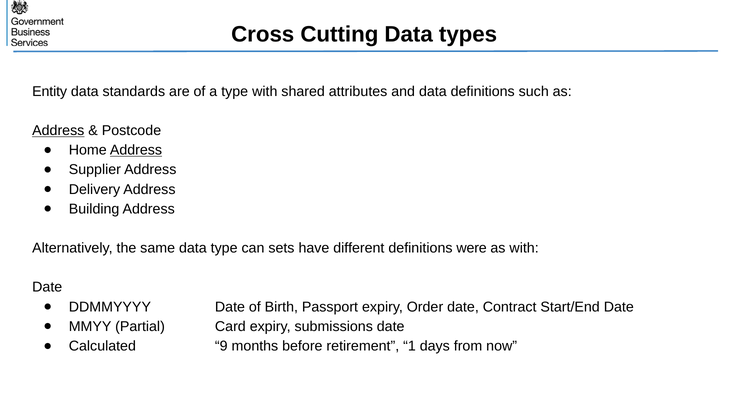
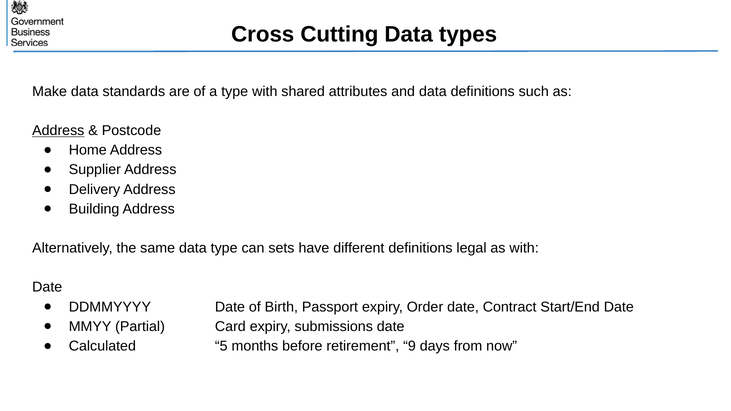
Entity: Entity -> Make (50, 91)
Address underline: present -> none (136, 150)
were: were -> legal (472, 248)
9: 9 -> 5 (221, 346)
1: 1 -> 9 (409, 346)
